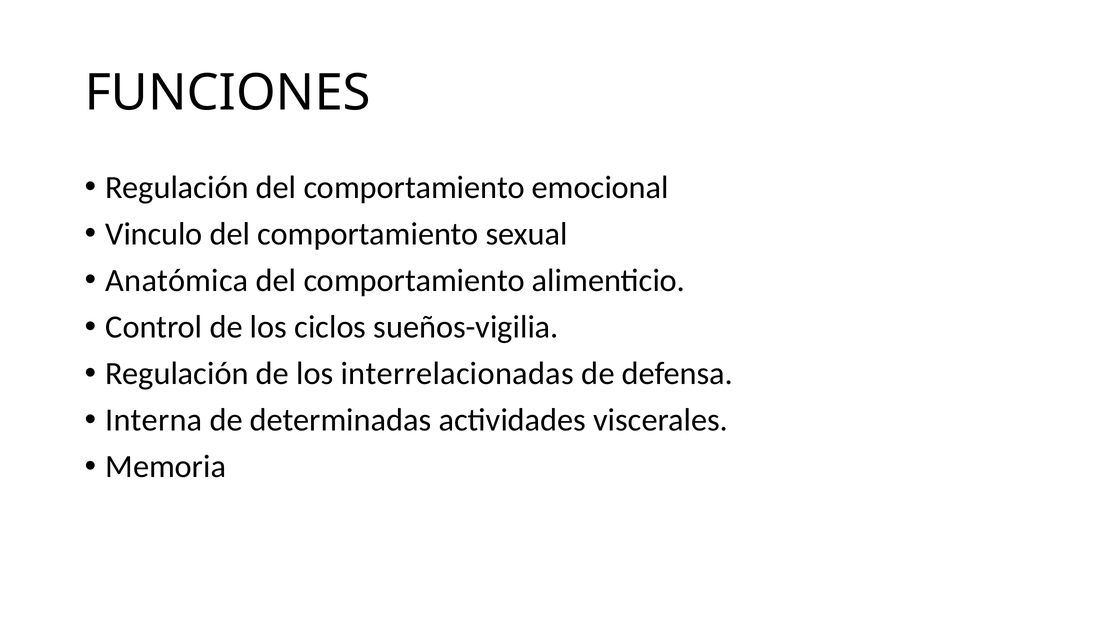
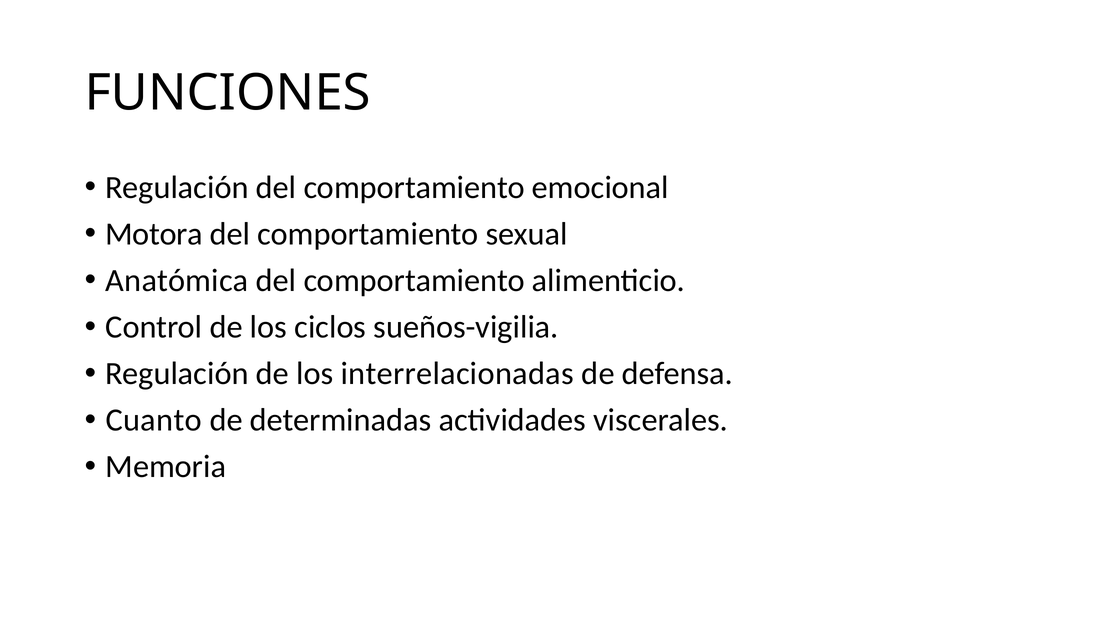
Vinculo: Vinculo -> Motora (154, 234)
Interna: Interna -> Cuanto (154, 420)
